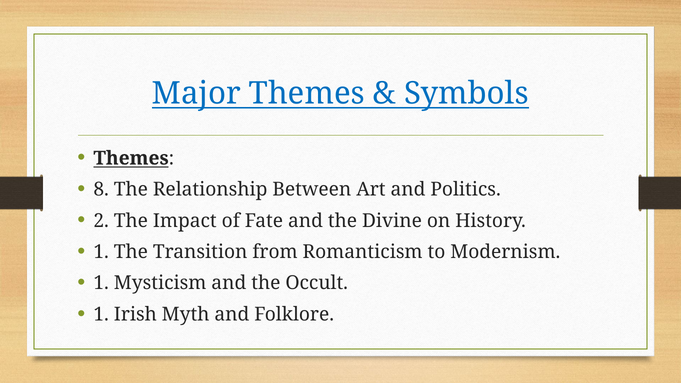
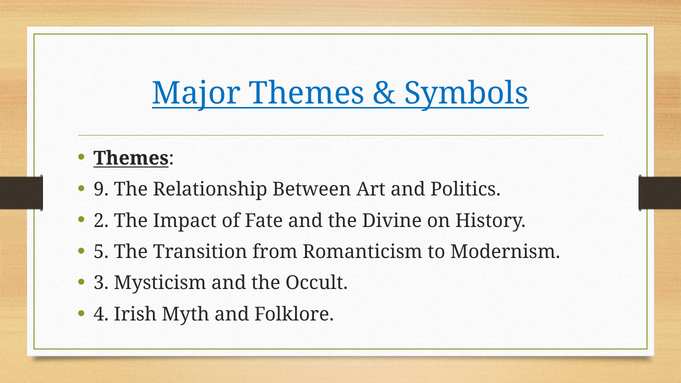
8: 8 -> 9 (101, 189)
1: 1 -> 5 (101, 252)
1: 1 -> 3 (101, 283)
1: 1 -> 4 (101, 314)
